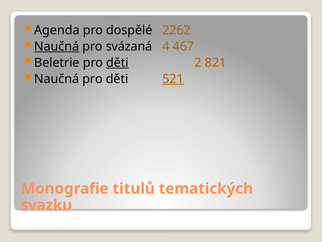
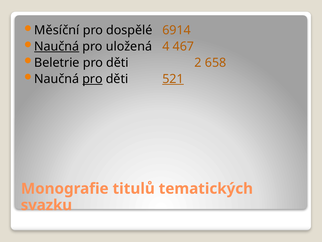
Agenda: Agenda -> Měsíční (57, 30)
2262: 2262 -> 6914 (177, 30)
svázaná: svázaná -> uložená (129, 46)
děti underline: present -> none (117, 63)
821: 821 -> 658 (216, 63)
pro underline: none -> present (93, 79)
